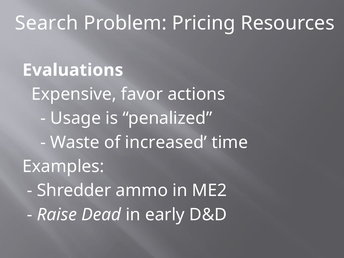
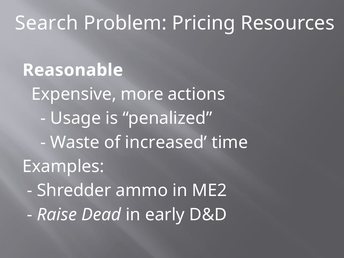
Evaluations: Evaluations -> Reasonable (73, 70)
favor: favor -> more (142, 94)
